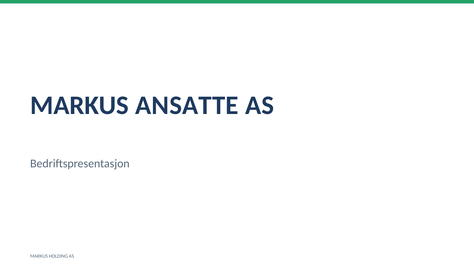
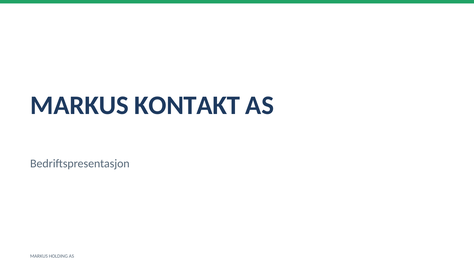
ANSATTE: ANSATTE -> KONTAKT (187, 105)
